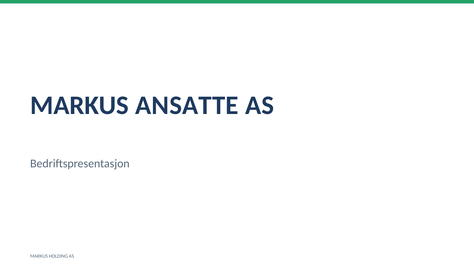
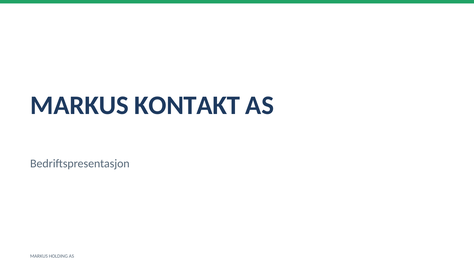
ANSATTE: ANSATTE -> KONTAKT (187, 105)
